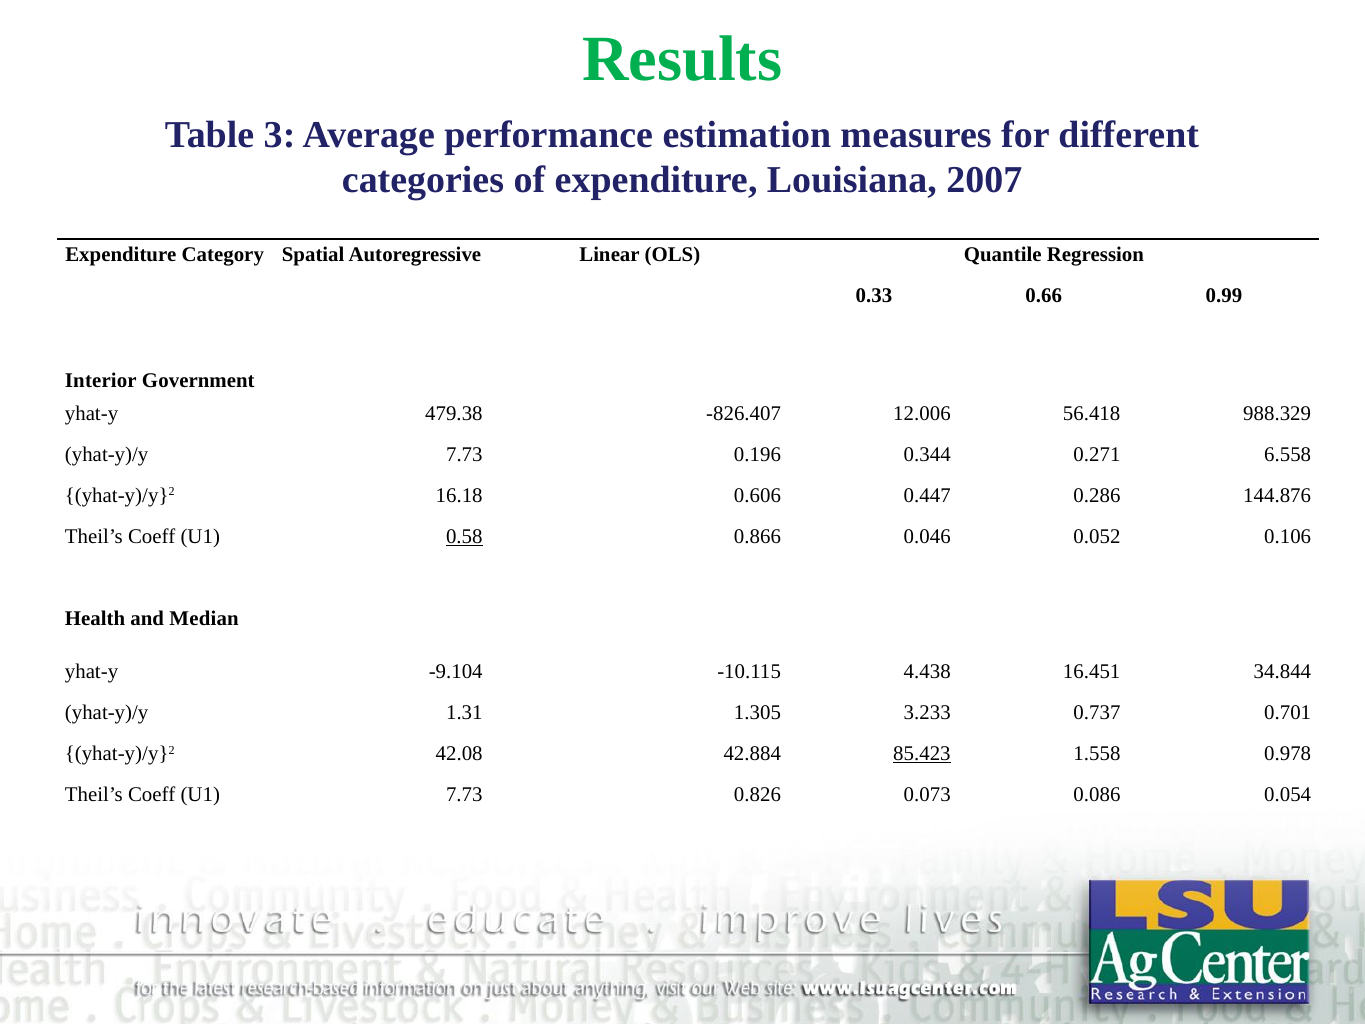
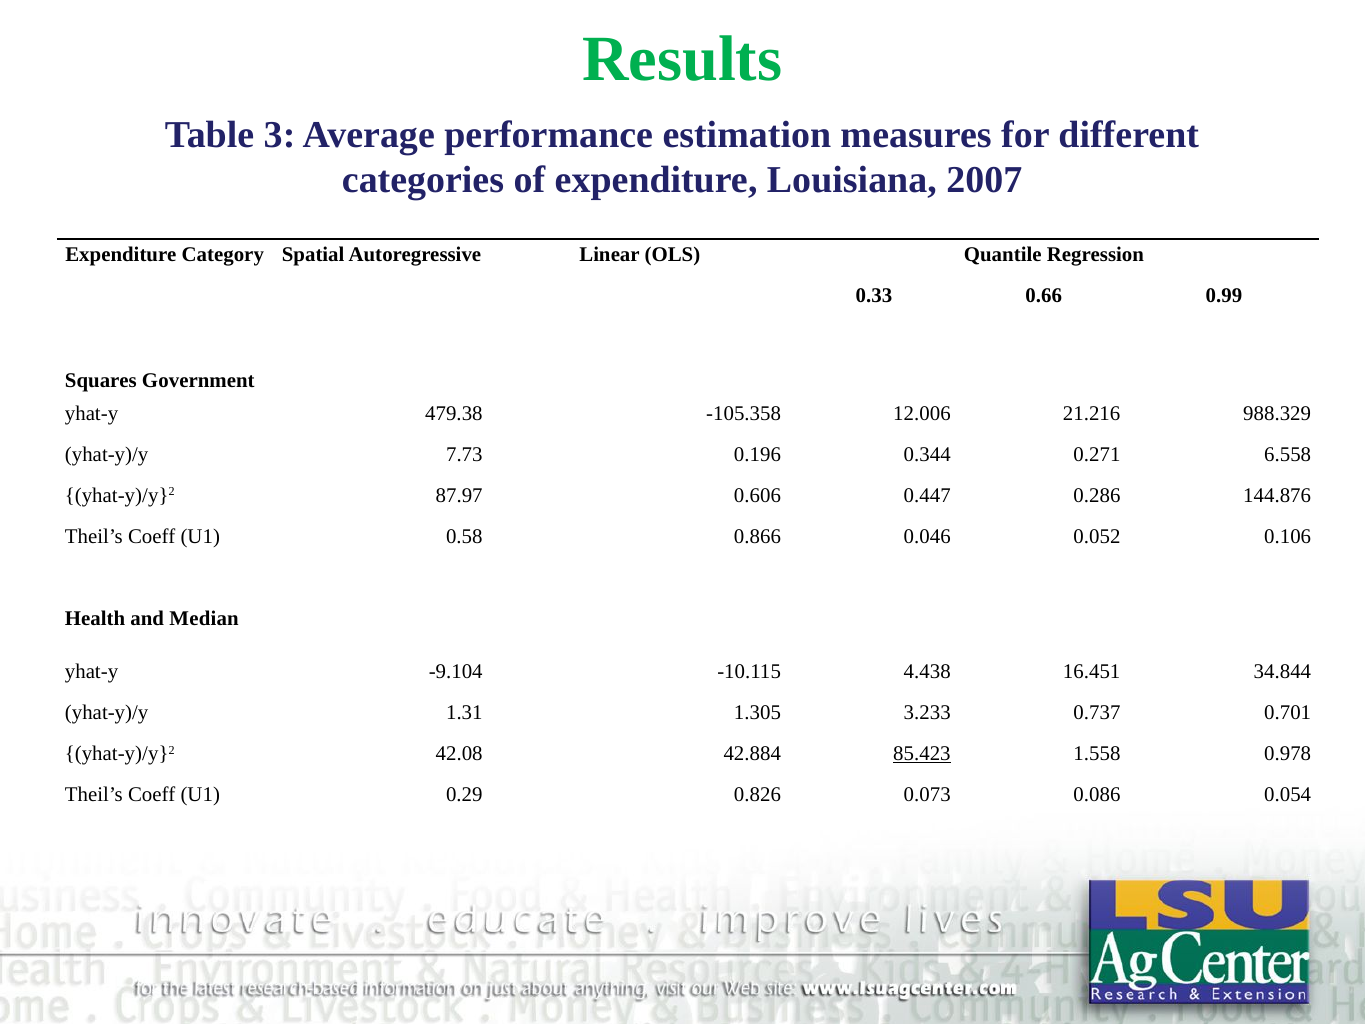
Interior: Interior -> Squares (101, 381)
-826.407: -826.407 -> -105.358 (744, 413)
56.418: 56.418 -> 21.216 (1092, 413)
16.18: 16.18 -> 87.97 (459, 495)
0.58 underline: present -> none (464, 536)
U1 7.73: 7.73 -> 0.29 (464, 795)
